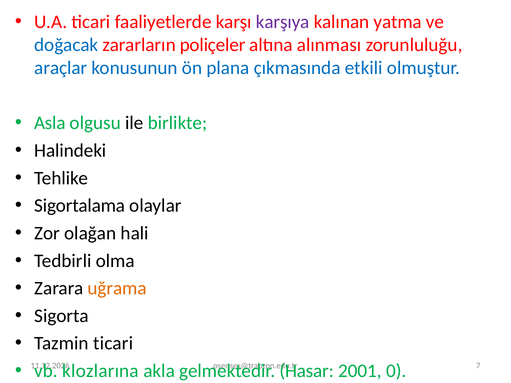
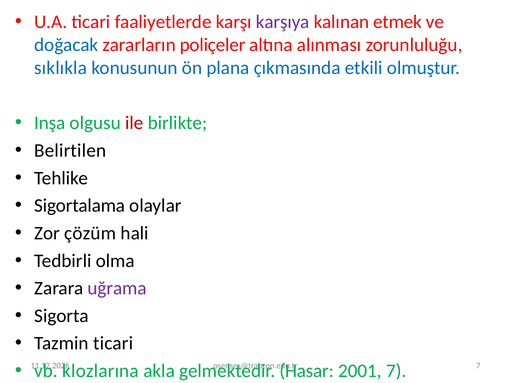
yatma: yatma -> etmek (398, 22)
araçlar: araçlar -> sıklıkla (61, 68)
Asla: Asla -> Inşa (50, 123)
ile colour: black -> red (134, 123)
Halindeki: Halindeki -> Belirtilen (70, 151)
olağan: olağan -> çözüm (90, 233)
uğrama colour: orange -> purple (117, 288)
2001 0: 0 -> 7 (396, 371)
